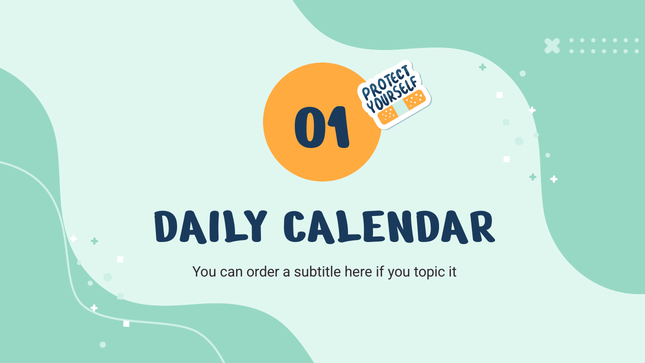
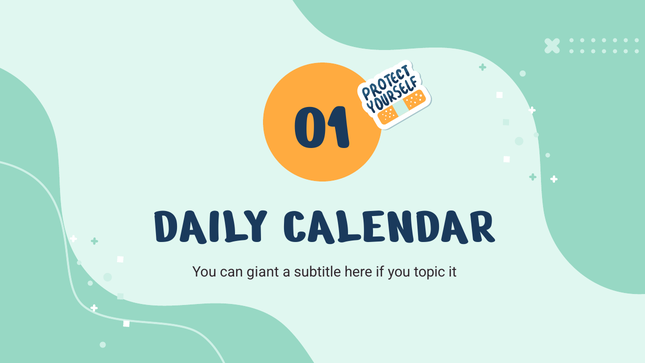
order: order -> giant (263, 272)
